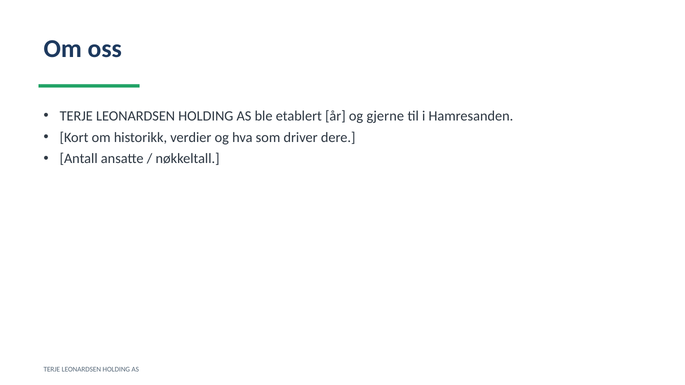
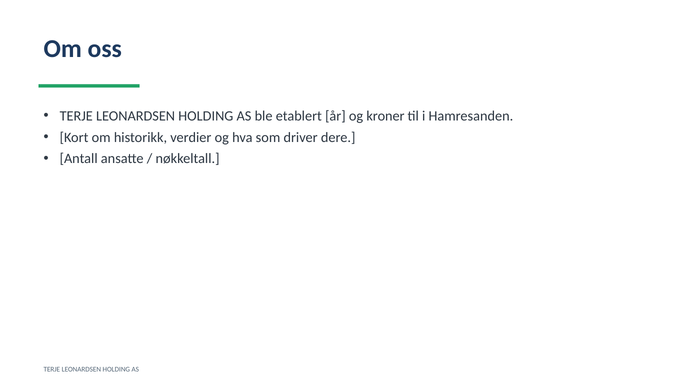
gjerne: gjerne -> kroner (385, 116)
